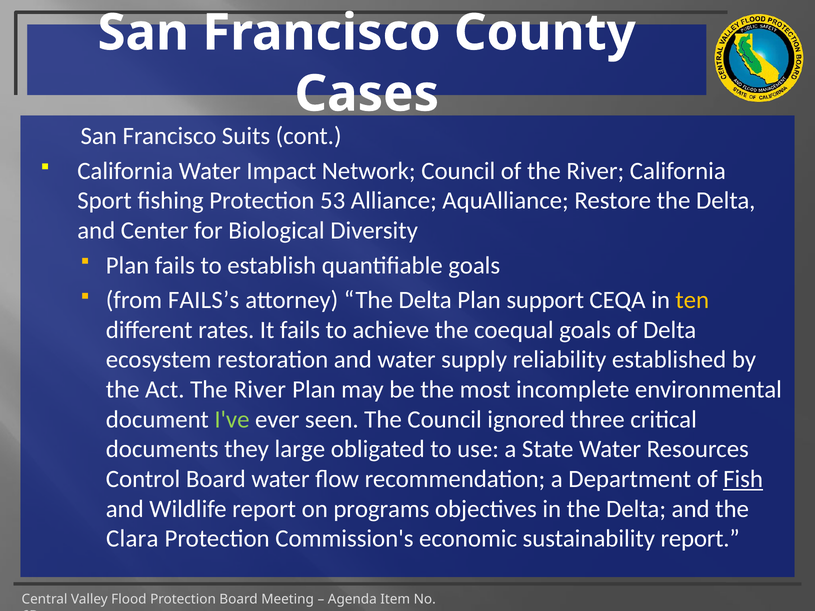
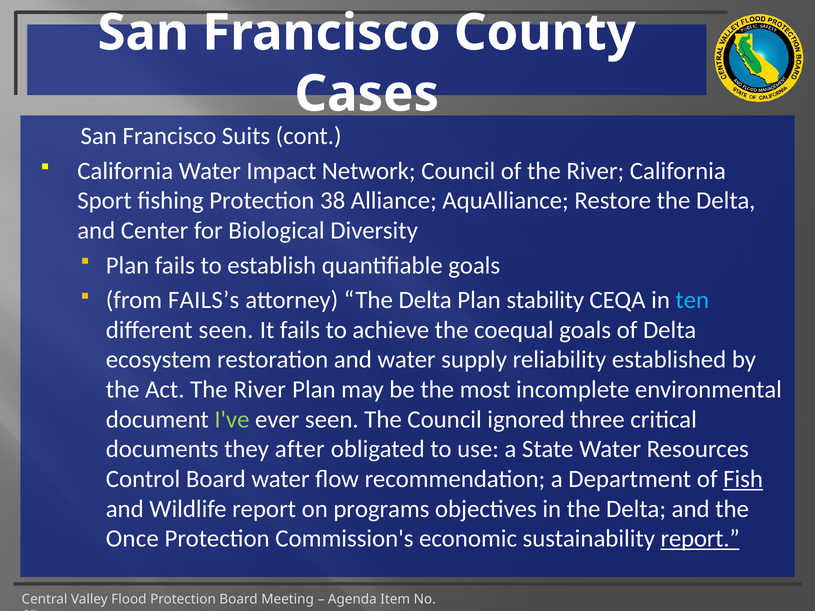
53: 53 -> 38 (333, 201)
support: support -> stability (545, 300)
ten colour: yellow -> light blue (692, 300)
different rates: rates -> seen (226, 330)
large: large -> after (300, 449)
Clara: Clara -> Once (132, 539)
report underline: none -> present (700, 539)
